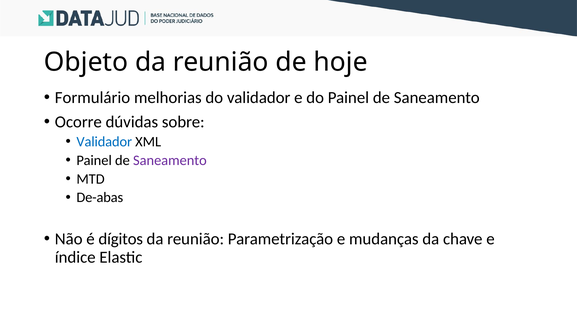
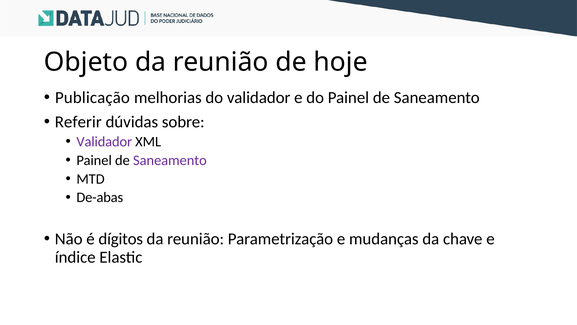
Formulário: Formulário -> Publicação (92, 98)
Ocorre: Ocorre -> Referir (78, 122)
Validador colour: blue -> purple (104, 142)
